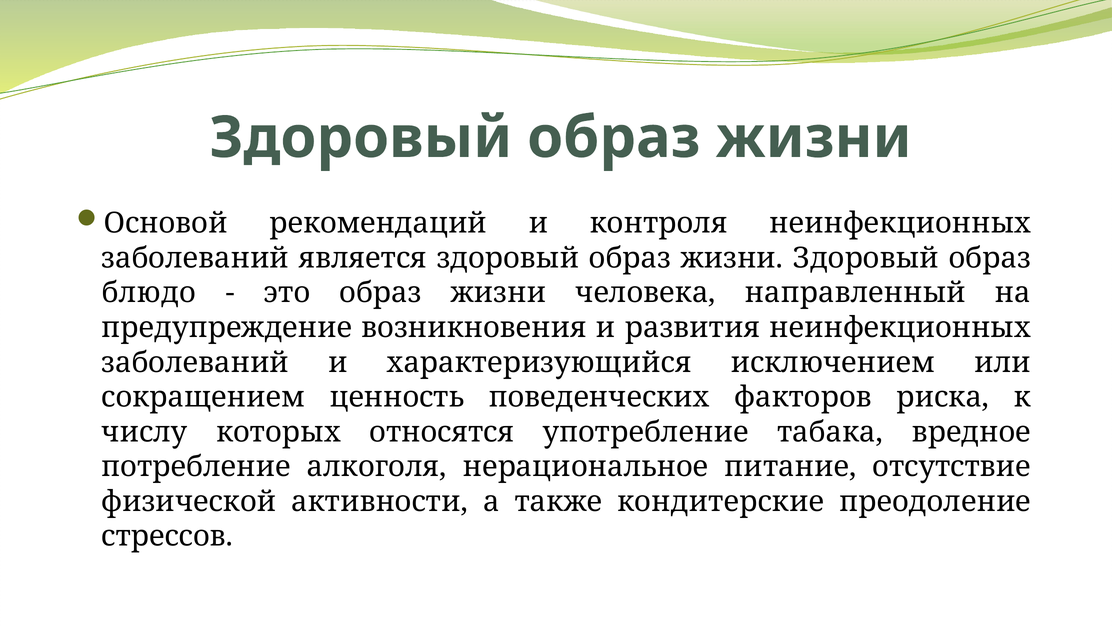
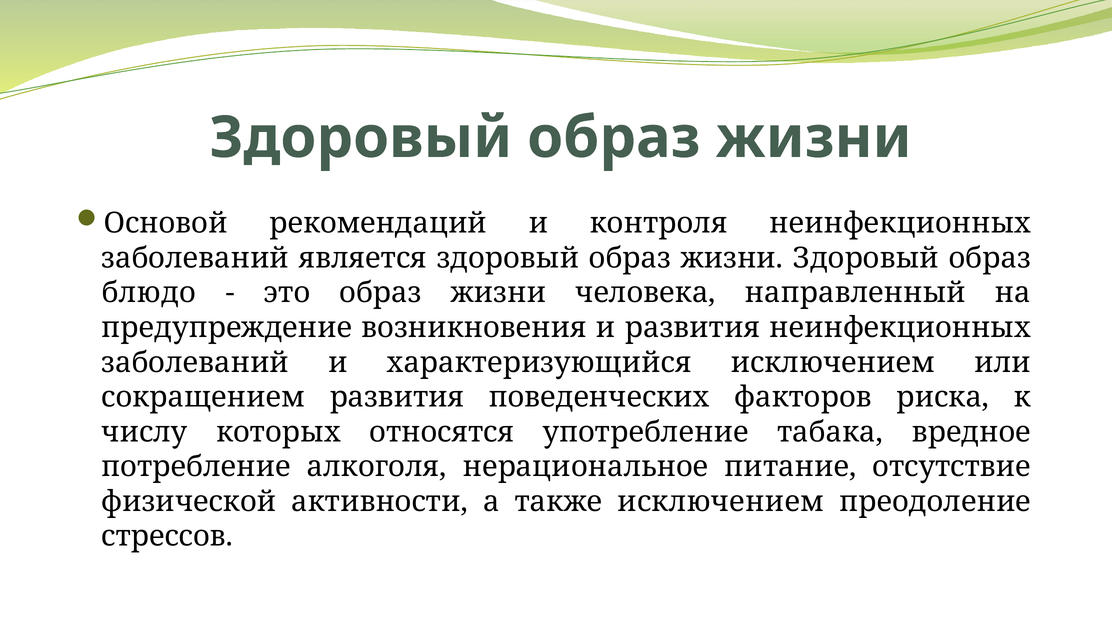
сокращением ценность: ценность -> развития (397, 397)
также кондитерские: кондитерские -> исключением (721, 501)
